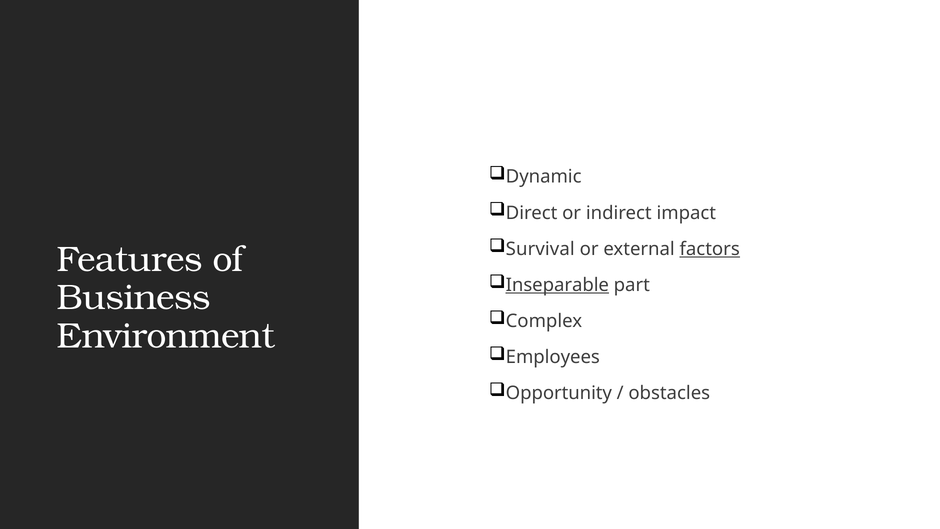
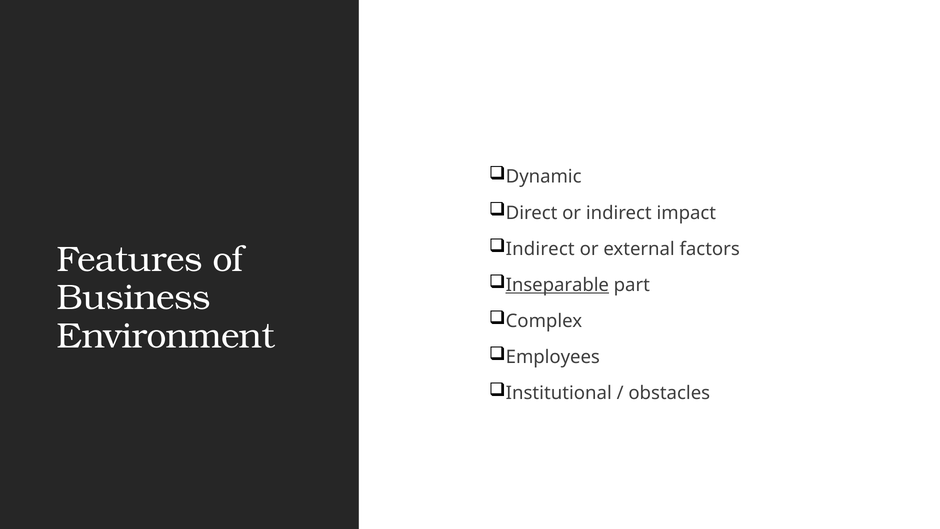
Survival: Survival -> Indirect (540, 249)
factors underline: present -> none (710, 249)
Opportunity: Opportunity -> Institutional (559, 393)
